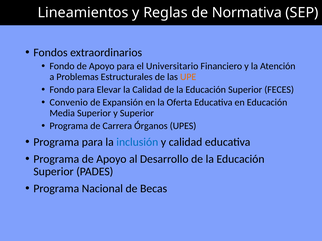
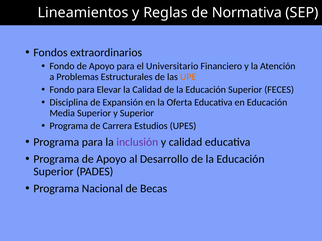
Convenio: Convenio -> Disciplina (69, 103)
Órganos: Órganos -> Estudios (151, 126)
inclusión colour: blue -> purple (137, 142)
